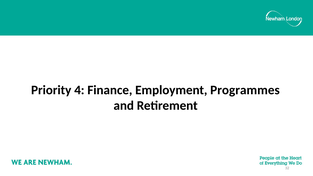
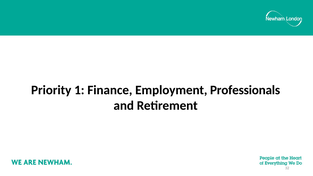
4: 4 -> 1 (79, 90)
Programmes: Programmes -> Professionals (245, 90)
